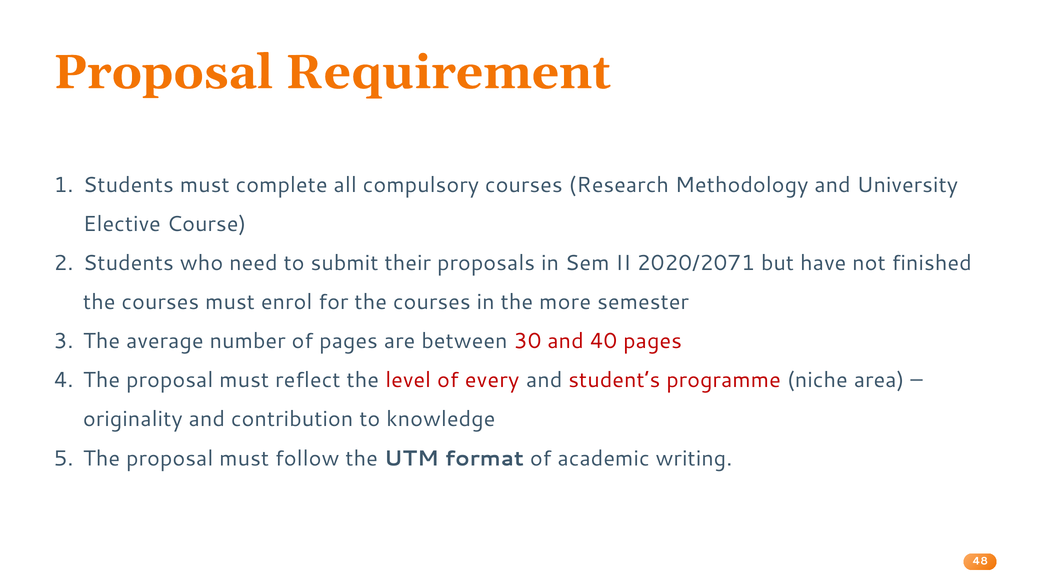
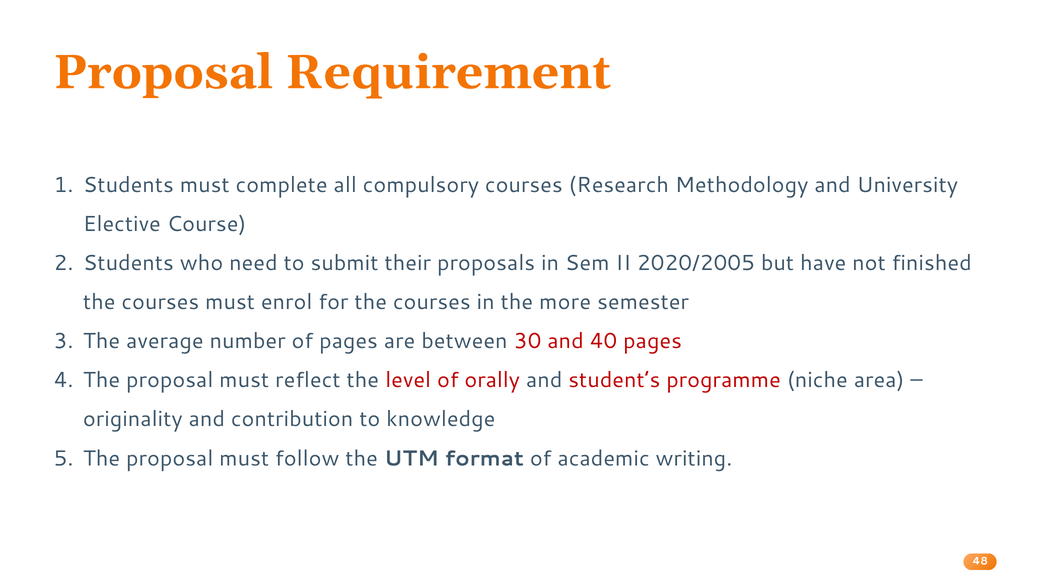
2020/2071: 2020/2071 -> 2020/2005 (696, 263)
every: every -> orally (492, 380)
